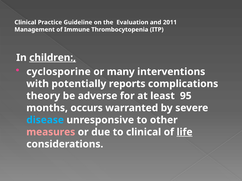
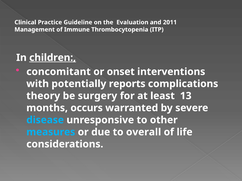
cyclosporine: cyclosporine -> concomitant (59, 72)
many: many -> onset (121, 72)
adverse: adverse -> surgery (98, 96)
95: 95 -> 13 (186, 96)
measures colour: pink -> light blue (51, 132)
to clinical: clinical -> overall (144, 132)
life underline: present -> none (185, 132)
